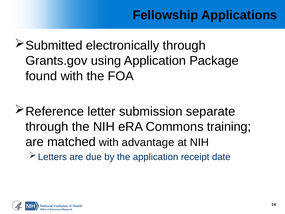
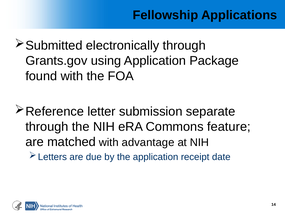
training: training -> feature (229, 127)
